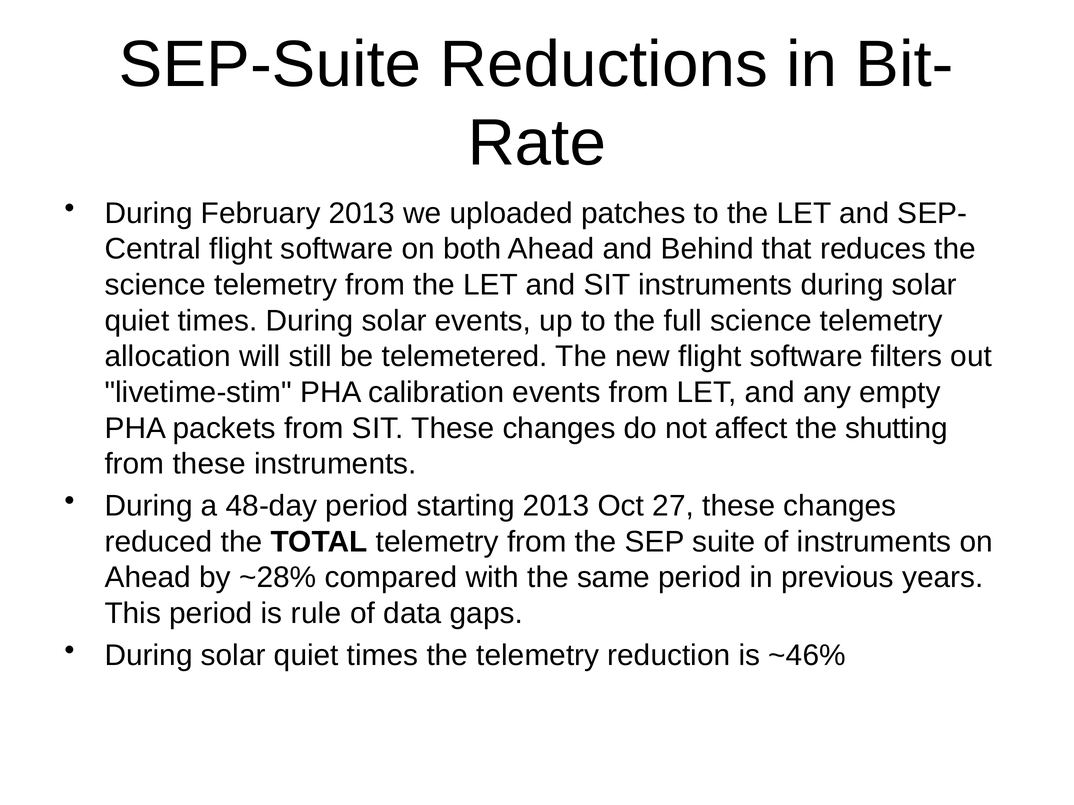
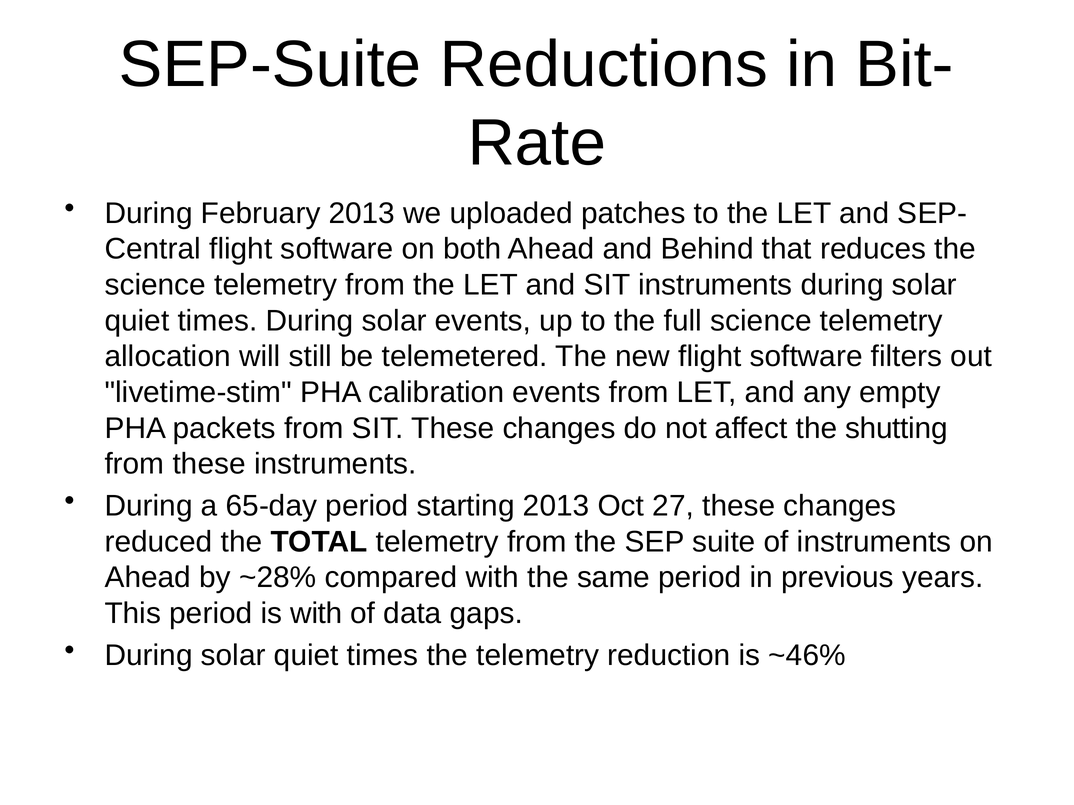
48-day: 48-day -> 65-day (271, 506)
is rule: rule -> with (316, 614)
